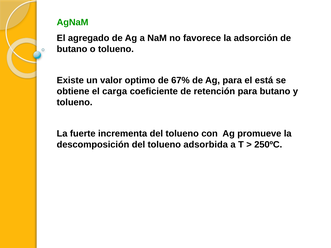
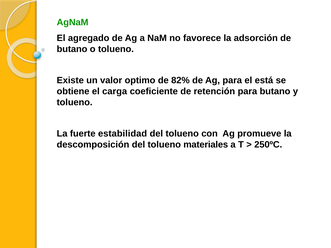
67%: 67% -> 82% (180, 80)
incrementa: incrementa -> estabilidad (123, 134)
adsorbida: adsorbida -> materiales (206, 145)
